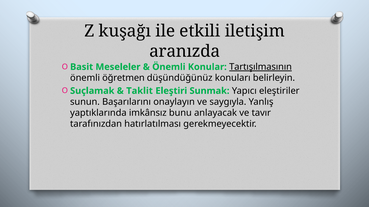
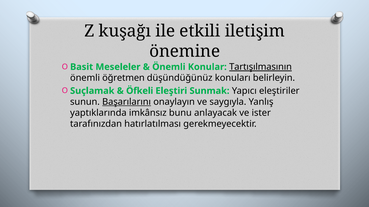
aranızda: aranızda -> önemine (185, 52)
Taklit: Taklit -> Öfkeli (140, 91)
Başarılarını underline: none -> present (127, 102)
tavır: tavır -> ister (261, 113)
